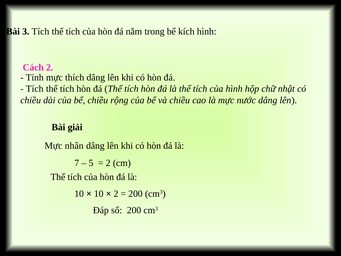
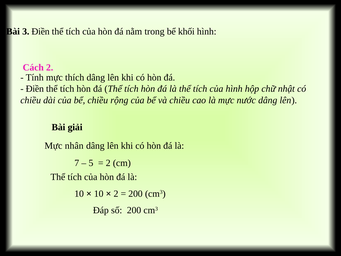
3 Tích: Tích -> Điền (41, 31)
kích: kích -> khối (186, 31)
Tích: Tích -> Điền (35, 89)
